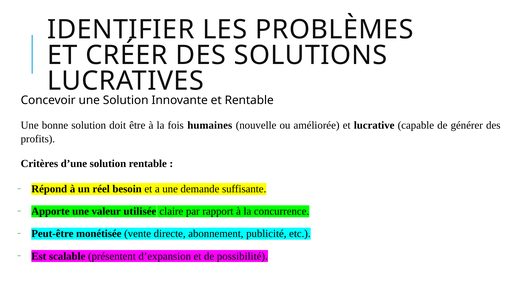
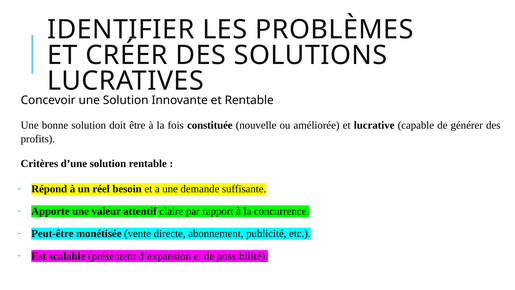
humaines: humaines -> constituée (210, 125)
utilisée: utilisée -> attentif (140, 211)
